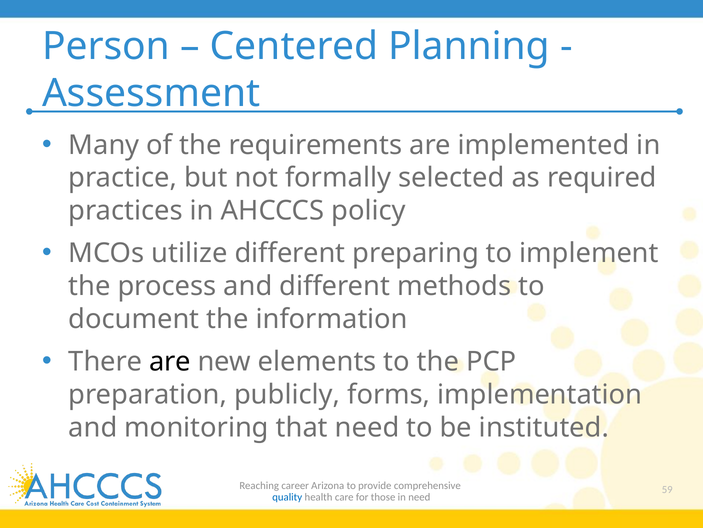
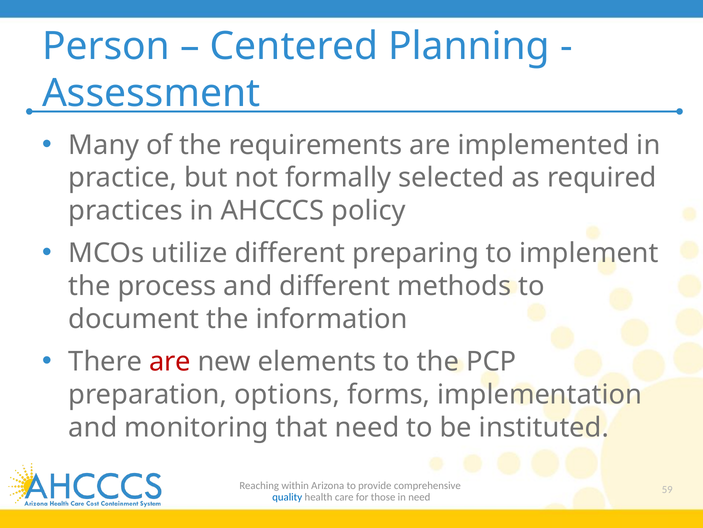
are colour: black -> red (170, 361)
publicly: publicly -> options (287, 394)
career: career -> within (295, 485)
